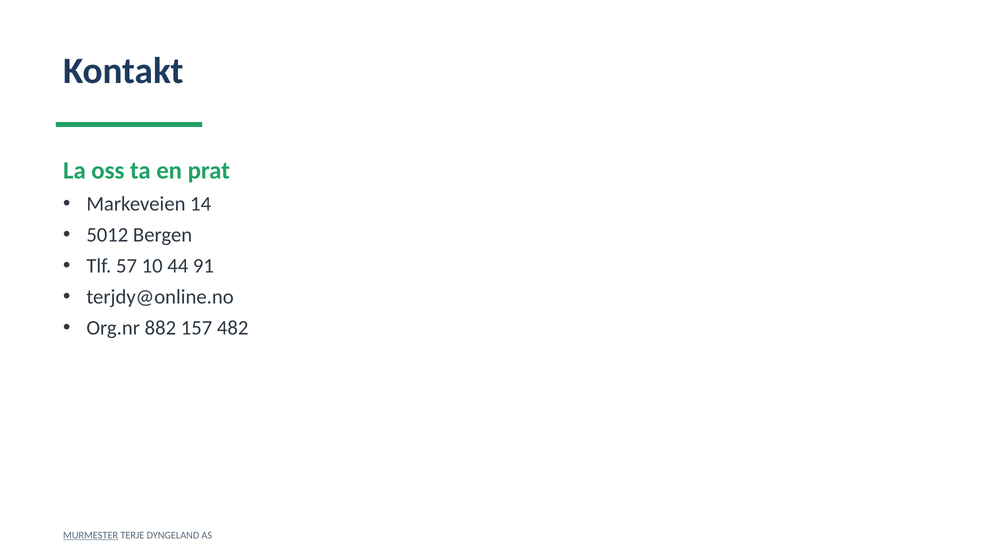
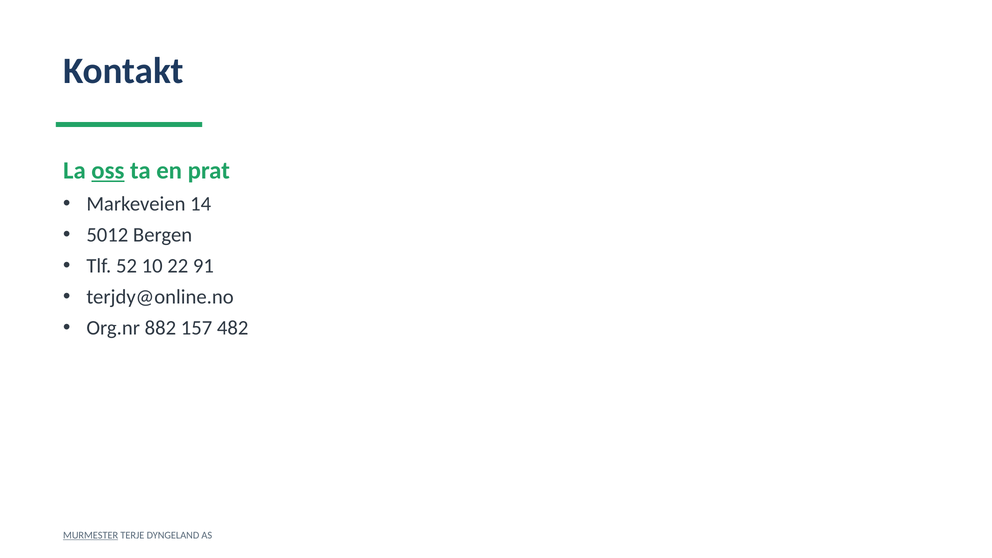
oss underline: none -> present (108, 171)
57: 57 -> 52 (126, 266)
44: 44 -> 22 (178, 266)
